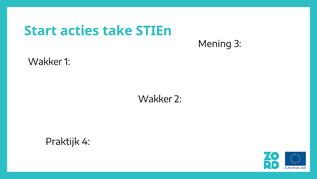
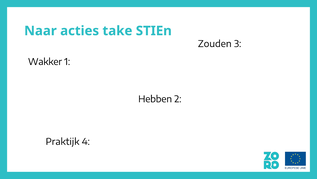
Start: Start -> Naar (40, 31)
Mening: Mening -> Zouden (215, 44)
Wakker: Wakker -> Hebben (155, 99)
